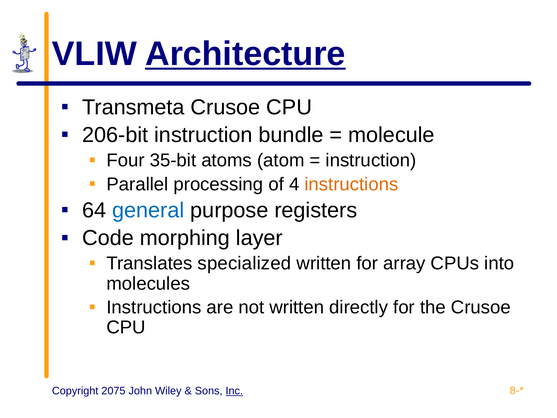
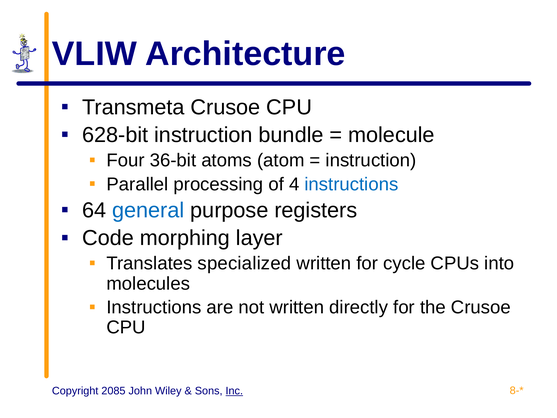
Architecture underline: present -> none (245, 54)
206-bit: 206-bit -> 628-bit (115, 135)
35-bit: 35-bit -> 36-bit (173, 160)
instructions colour: orange -> blue (351, 184)
array: array -> cycle (404, 263)
2075: 2075 -> 2085 (113, 391)
